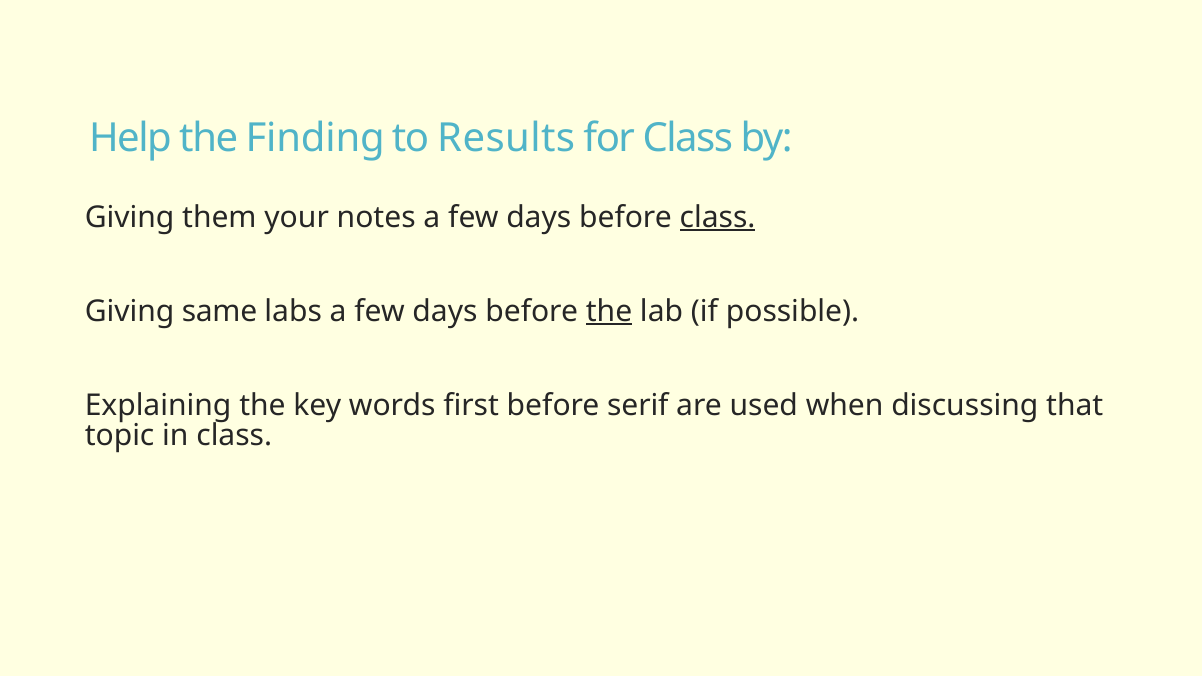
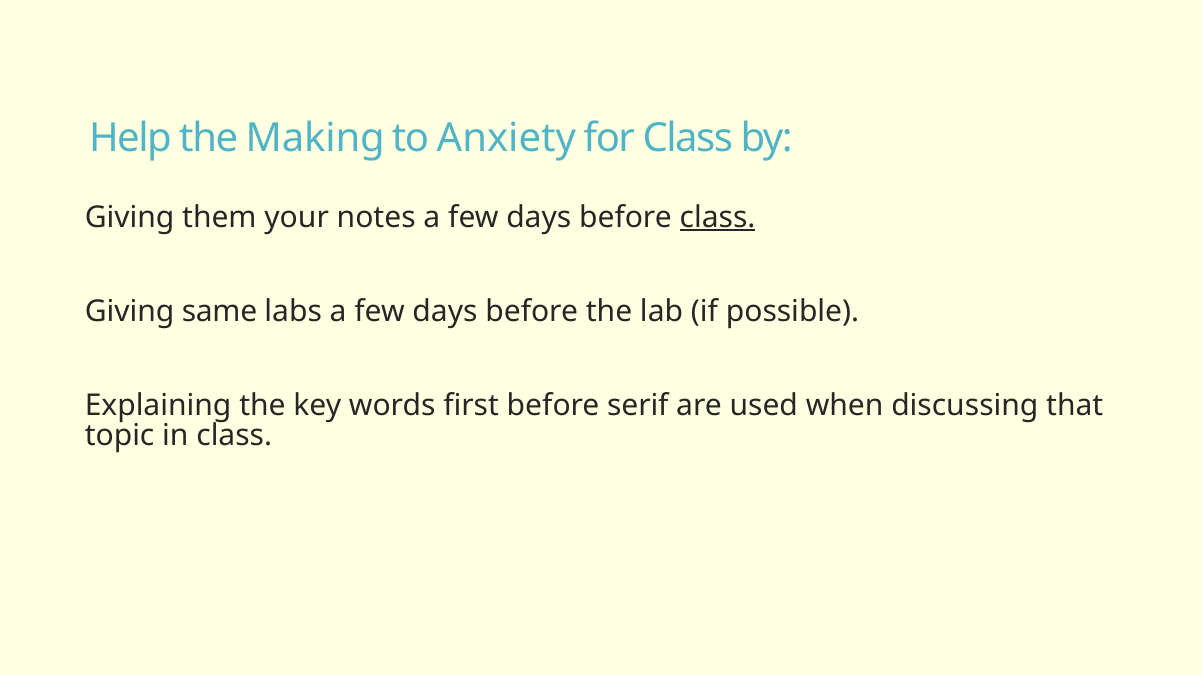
Finding: Finding -> Making (315, 138)
Results: Results -> Anxiety (506, 138)
the underline: present -> none (609, 311)
